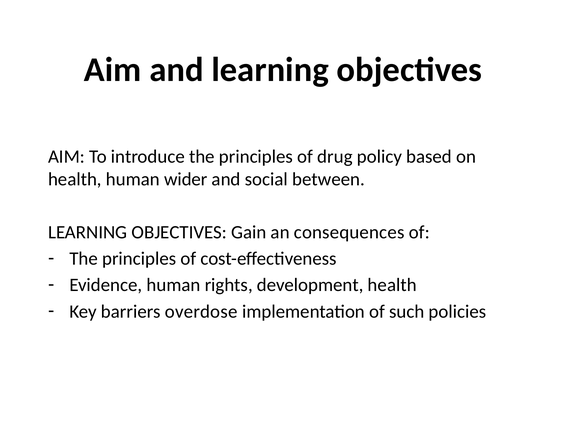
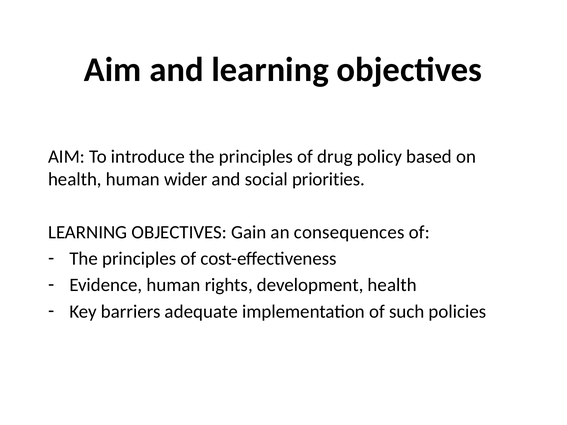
between: between -> priorities (329, 179)
overdose: overdose -> adequate (201, 312)
